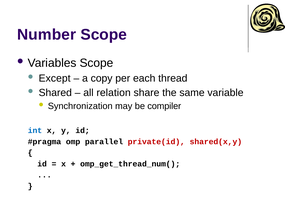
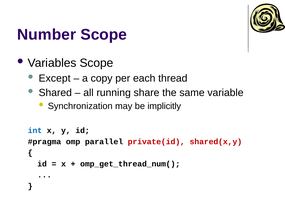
relation: relation -> running (114, 93)
compiler: compiler -> implicitly (164, 106)
